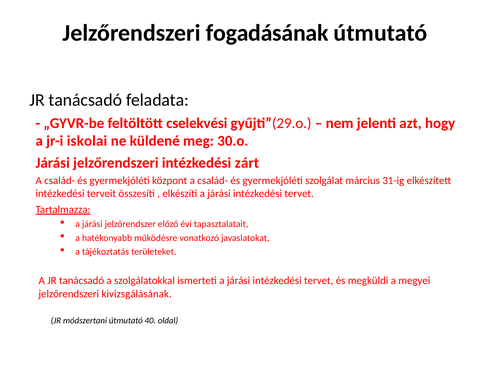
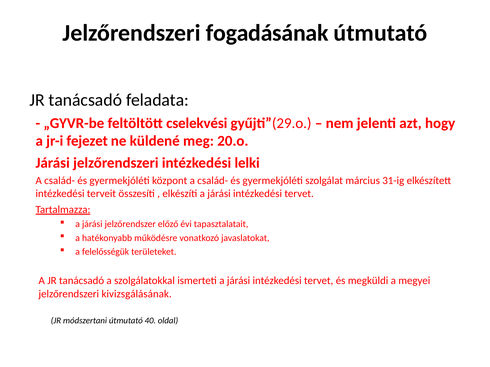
iskolai: iskolai -> fejezet (87, 141)
30.o: 30.o -> 20.o (233, 141)
zárt: zárt -> lelki (247, 163)
tájékoztatás: tájékoztatás -> felelősségük (106, 252)
